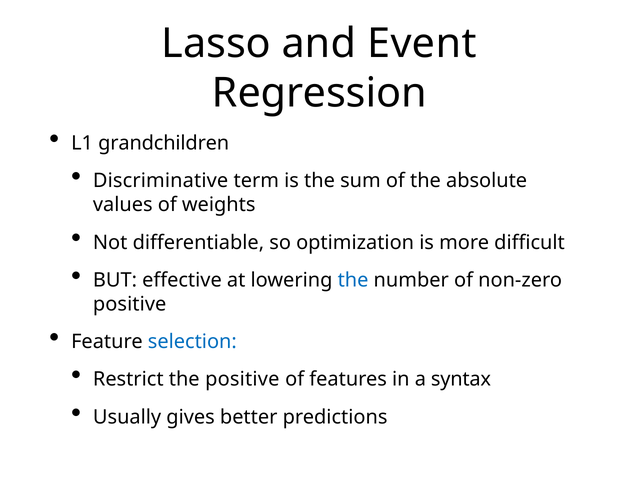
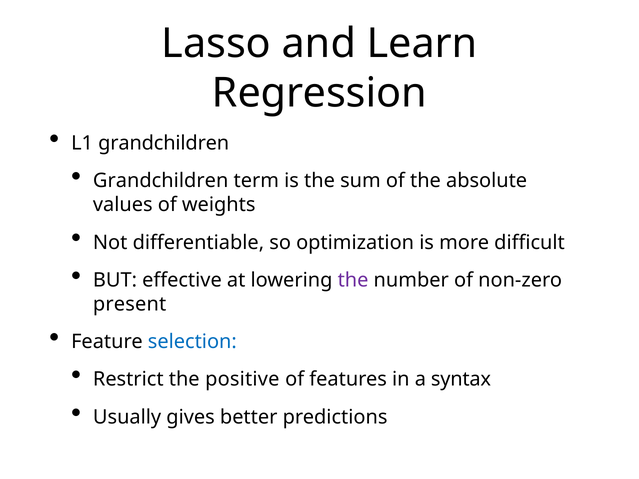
Event: Event -> Learn (422, 44)
Discriminative: Discriminative -> Grandchildren (161, 181)
the colour: blue -> purple (353, 280)
positive: positive -> present (130, 304)
